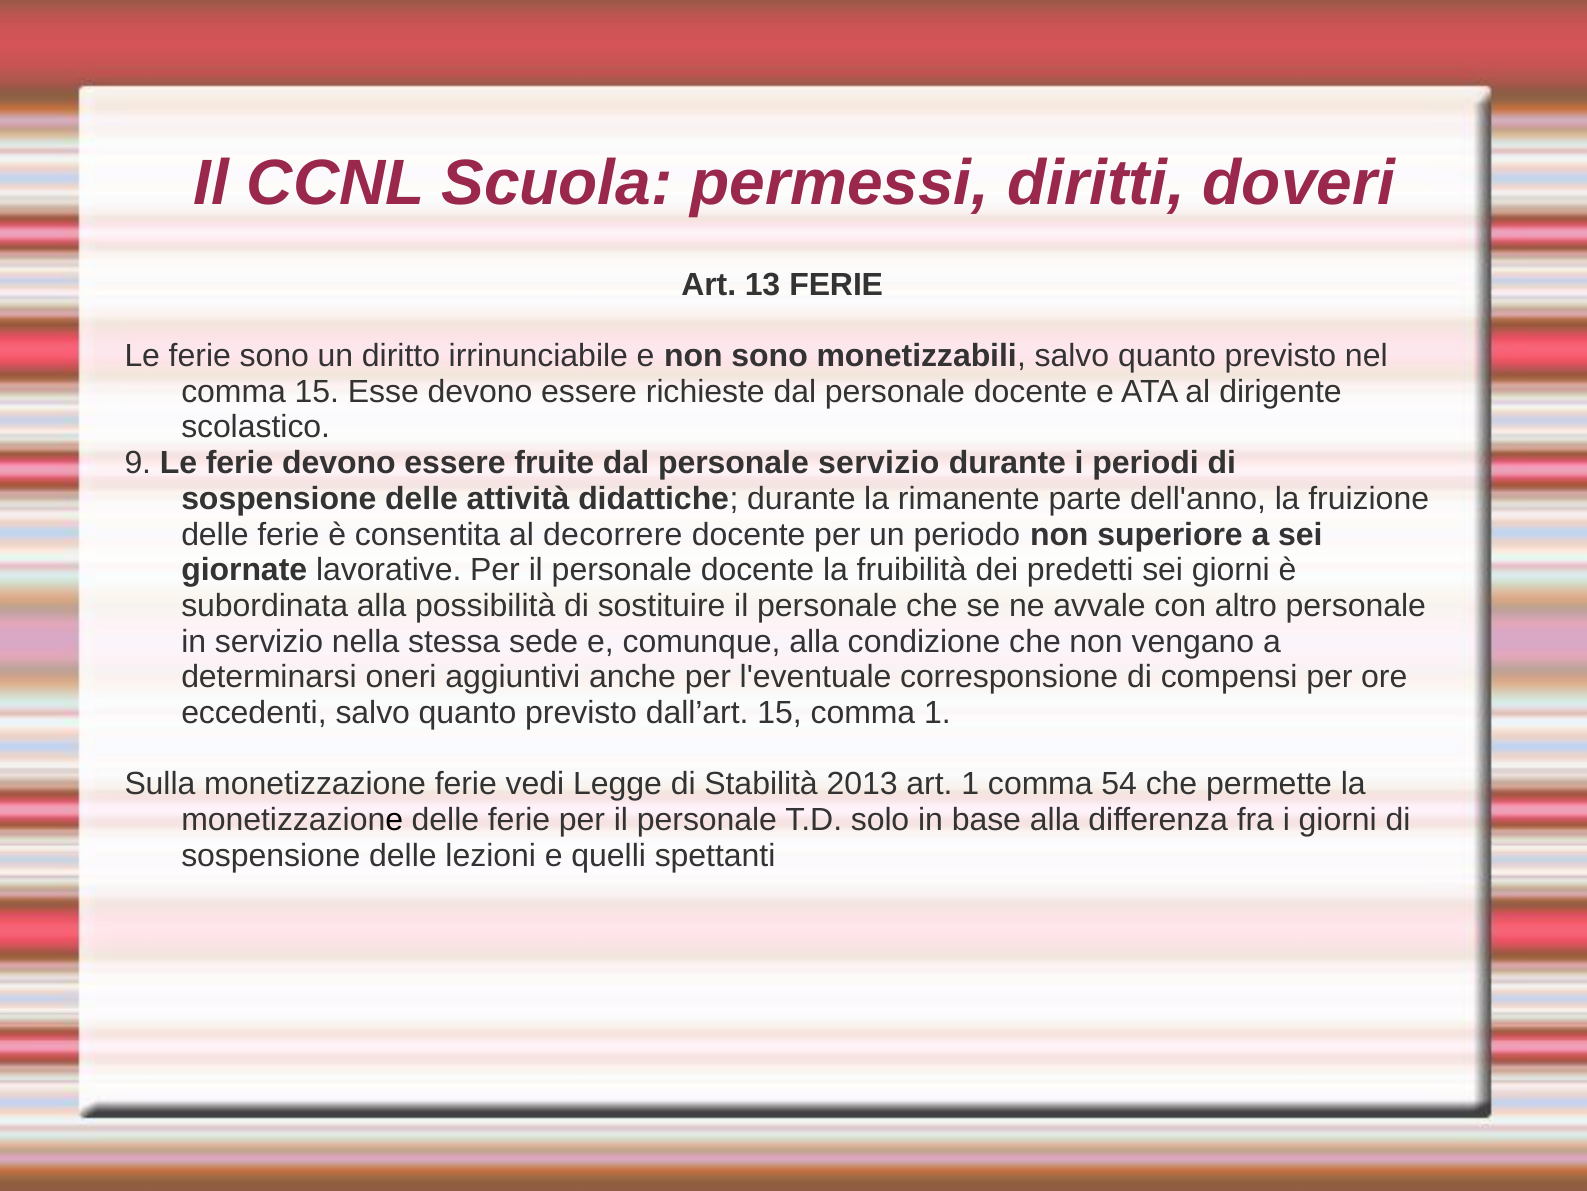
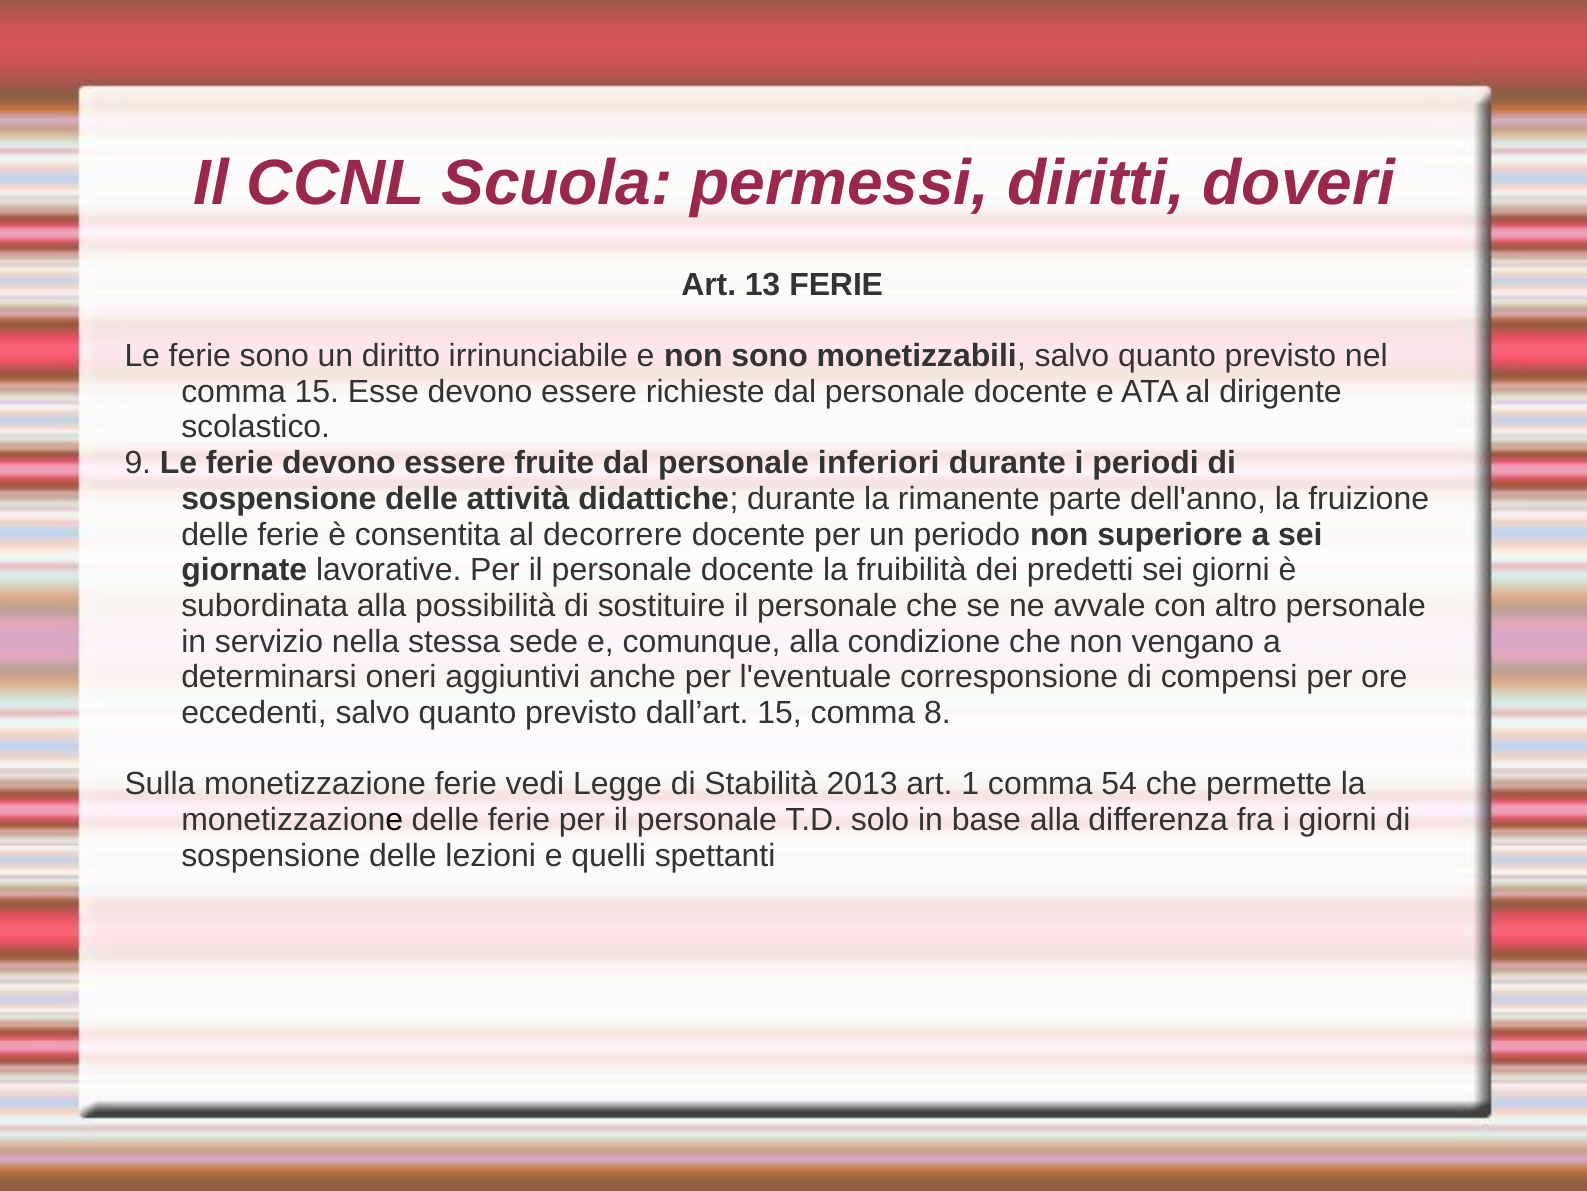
personale servizio: servizio -> inferiori (879, 463)
comma 1: 1 -> 8 (937, 713)
